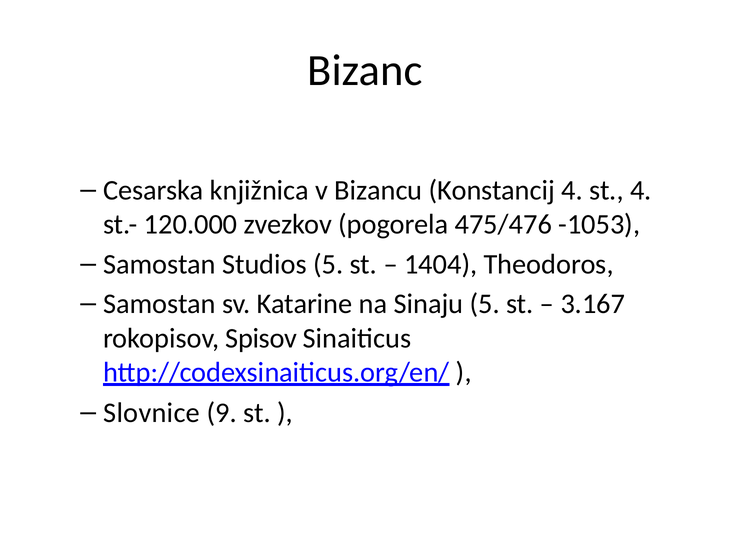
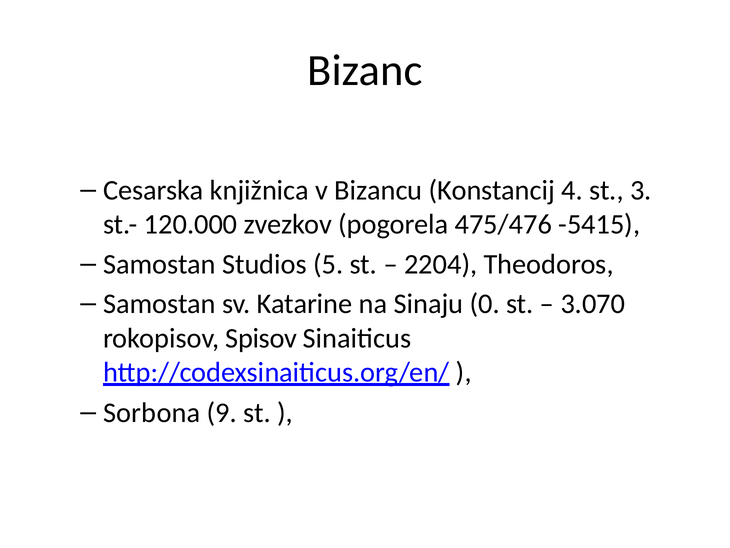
st 4: 4 -> 3 (641, 190)
-1053: -1053 -> -5415 (599, 224)
1404: 1404 -> 2204 (441, 264)
Sinaju 5: 5 -> 0 (485, 304)
3.167: 3.167 -> 3.070 (593, 304)
Slovnice: Slovnice -> Sorbona (152, 412)
